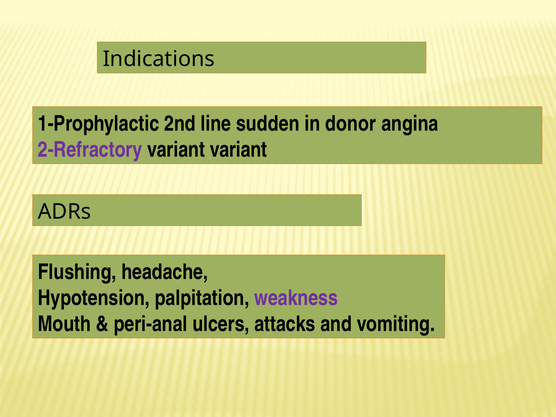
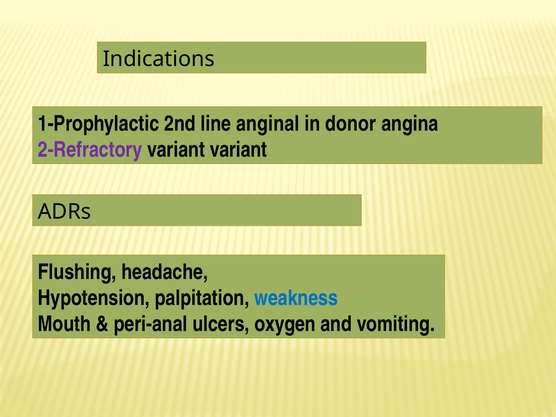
sudden: sudden -> anginal (268, 124)
weakness colour: purple -> blue (296, 298)
attacks: attacks -> oxygen (285, 324)
